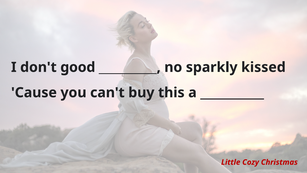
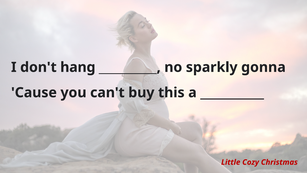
good: good -> hang (78, 67)
kissed: kissed -> gonna (263, 67)
